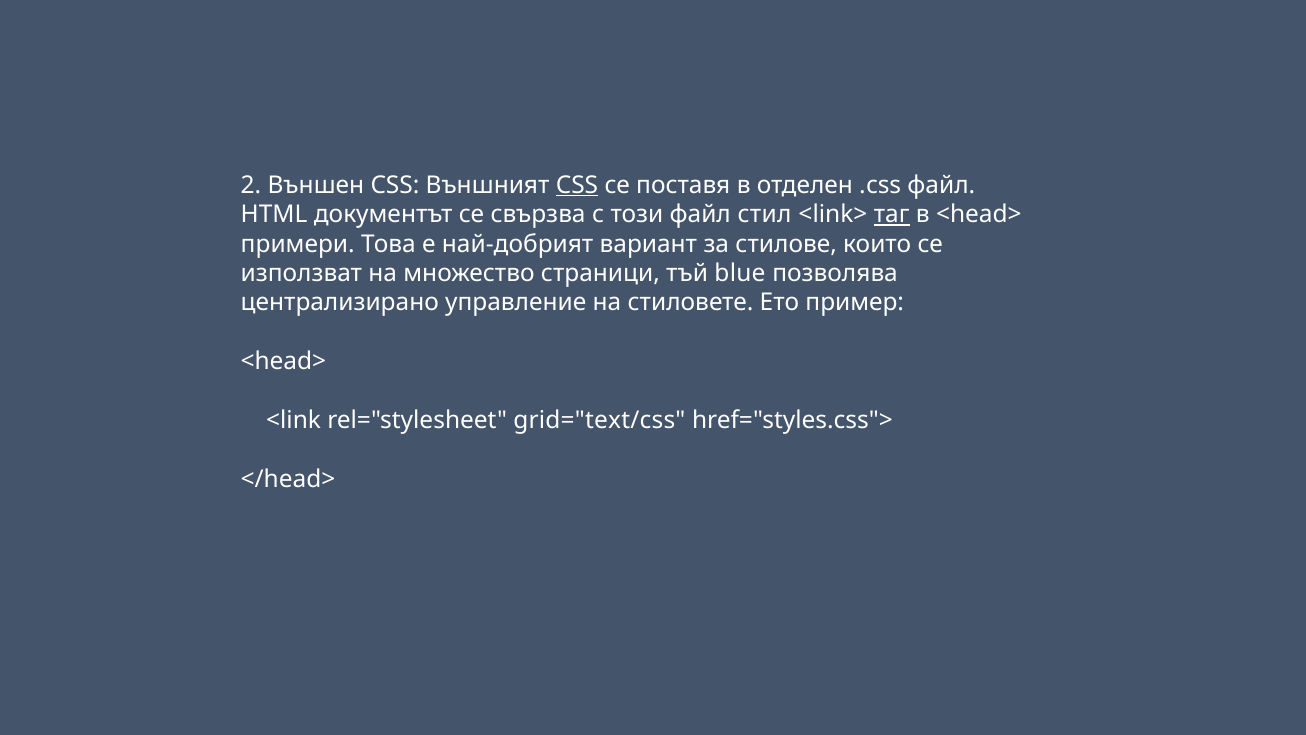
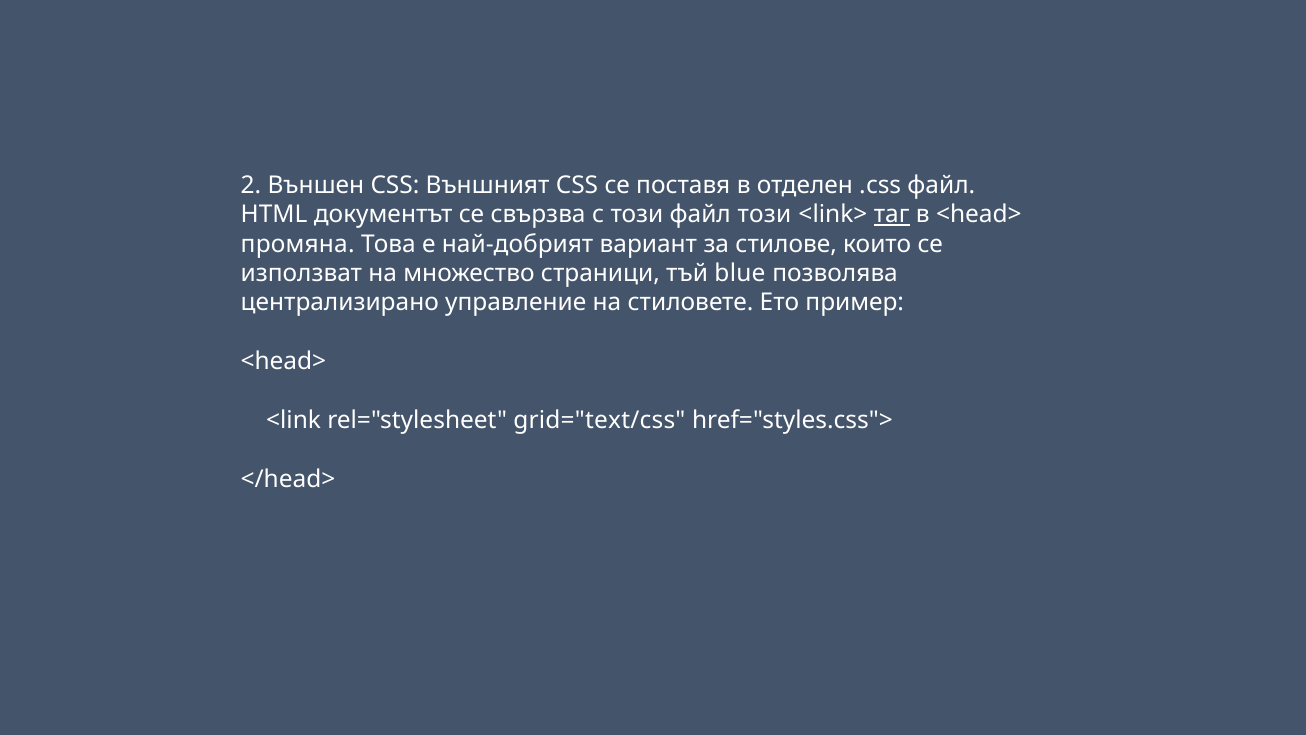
CSS underline: present -> none (577, 185)
файл стил: стил -> този (764, 214)
примери: примери -> промяна (298, 244)
